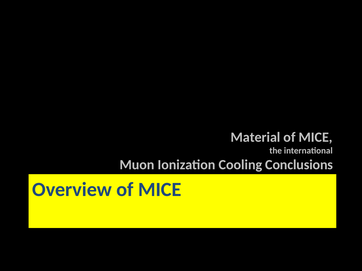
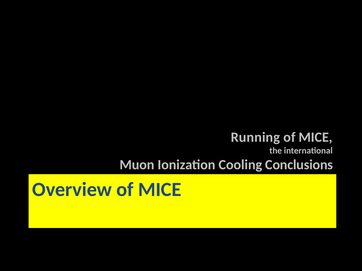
Material: Material -> Running (255, 137)
